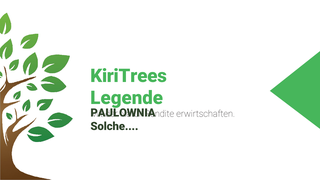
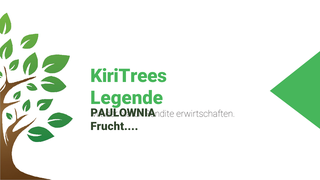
Solche: Solche -> Frucht (114, 126)
